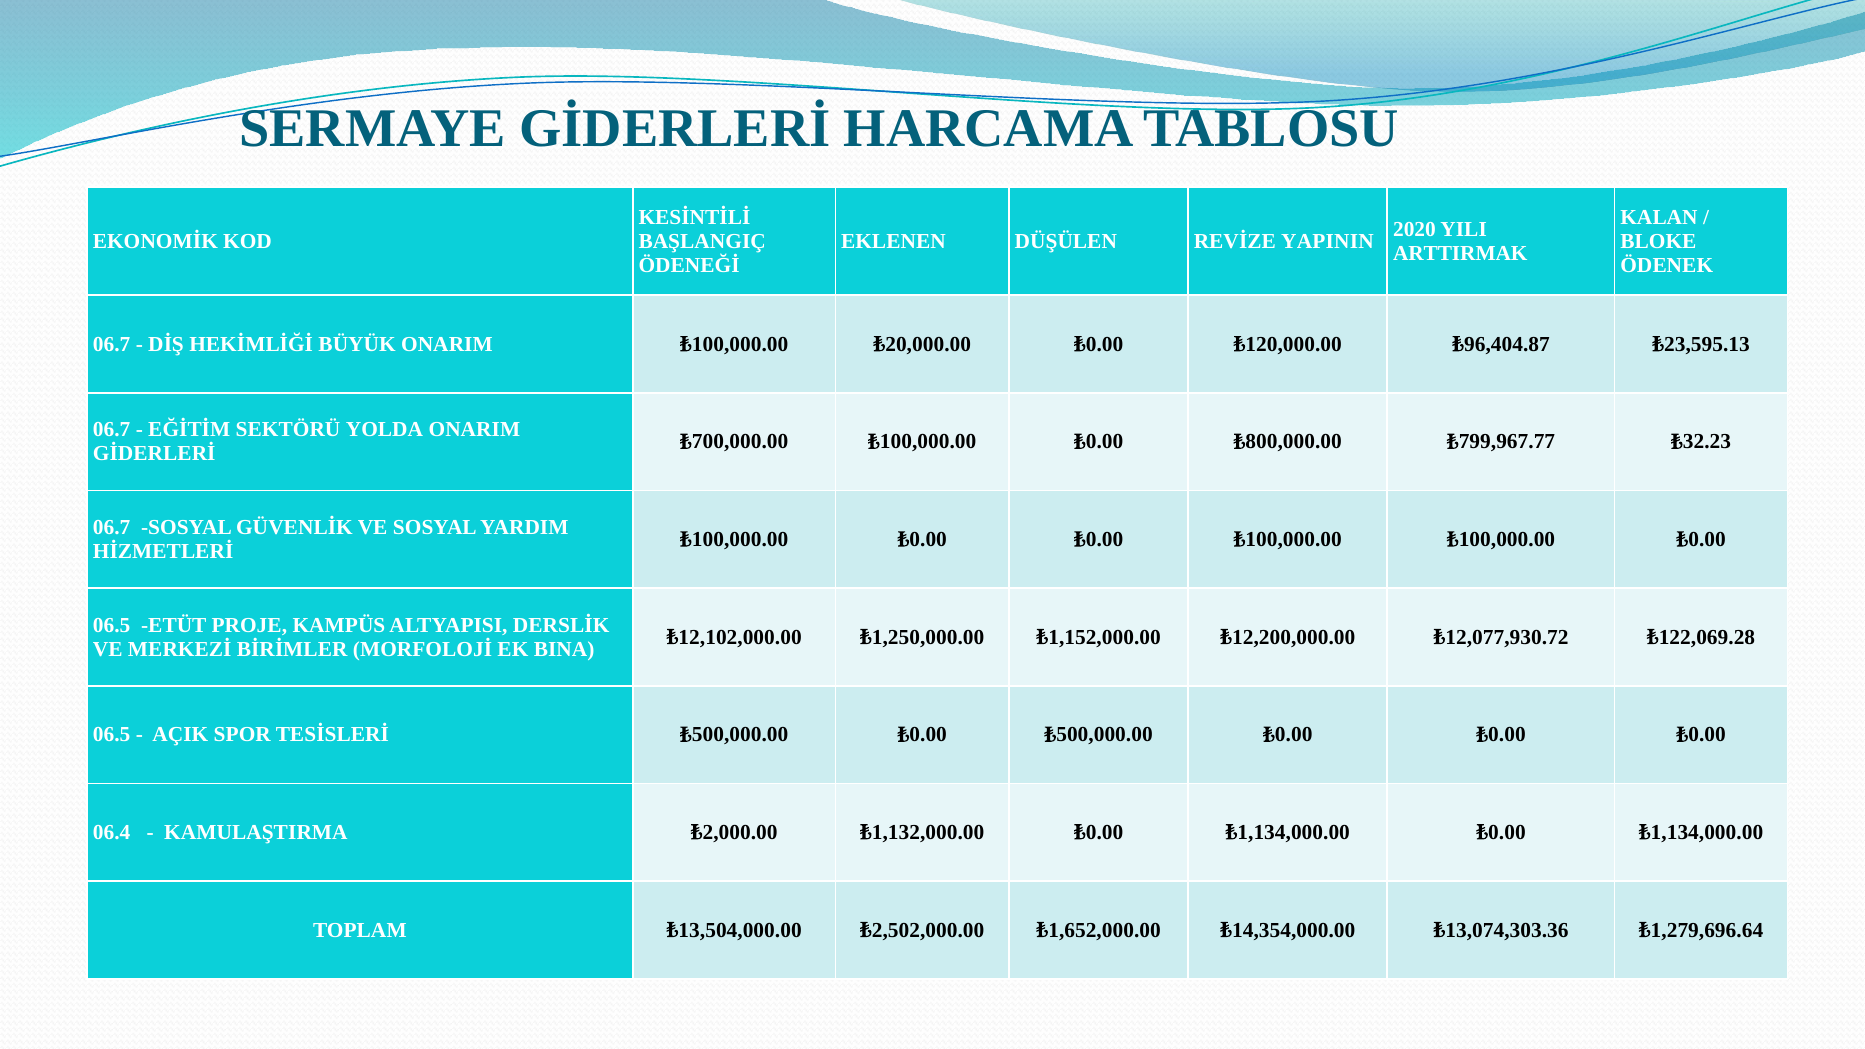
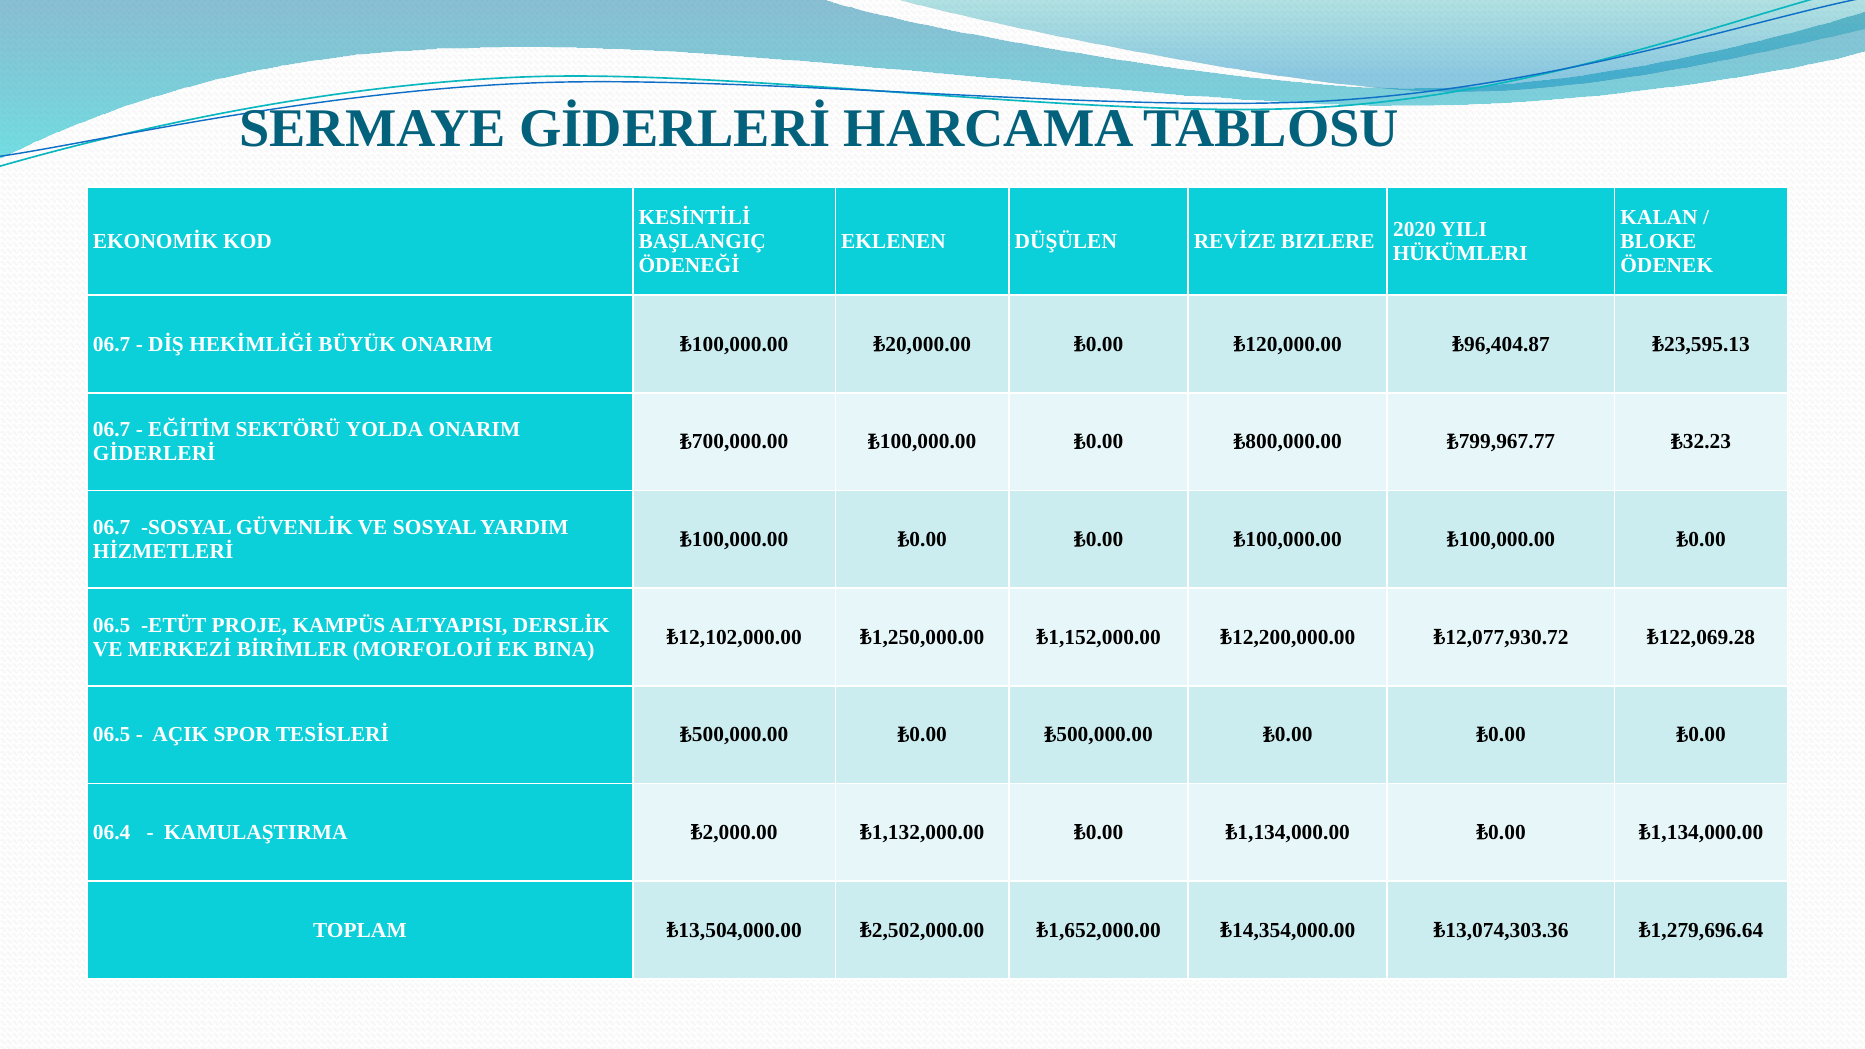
YAPININ: YAPININ -> BIZLERE (1328, 241)
ARTTIRMAK: ARTTIRMAK -> HÜKÜMLERI (1460, 253)
